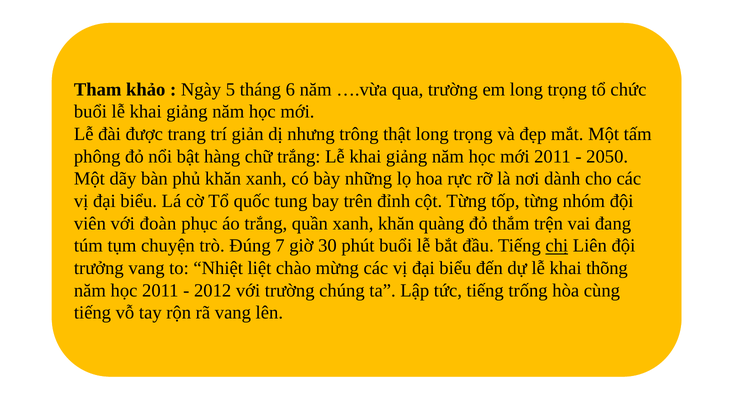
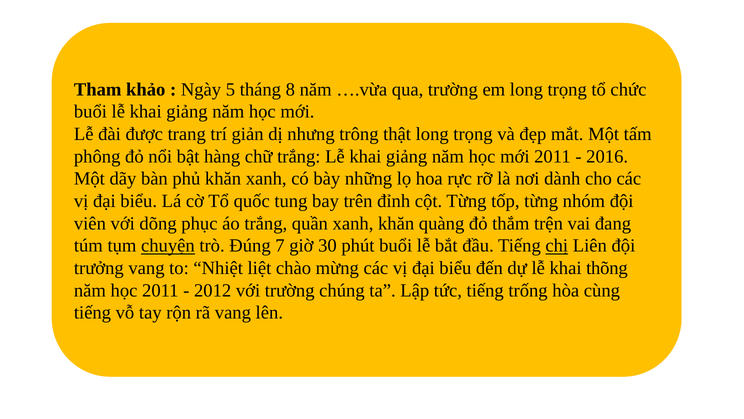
6: 6 -> 8 (290, 89)
2050: 2050 -> 2016 (607, 156)
đoàn: đoàn -> dõng (158, 223)
chuyện underline: none -> present (168, 246)
